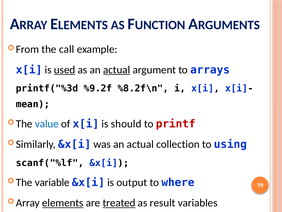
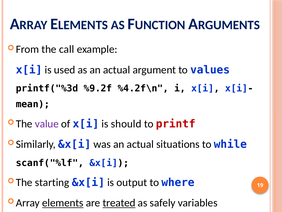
used underline: present -> none (65, 70)
actual underline: present -> none (117, 70)
arrays: arrays -> values (210, 70)
%8.2f\n: %8.2f\n -> %4.2f\n (143, 88)
value colour: blue -> purple (47, 124)
collection: collection -> situations (178, 144)
using: using -> while (230, 144)
variable: variable -> starting (52, 182)
result: result -> safely (163, 202)
